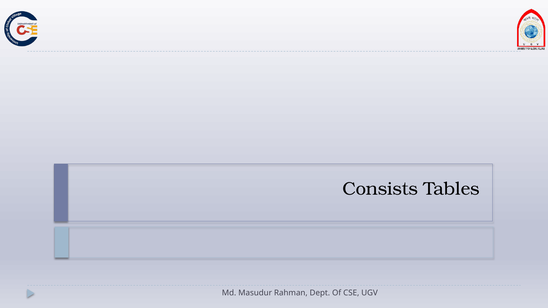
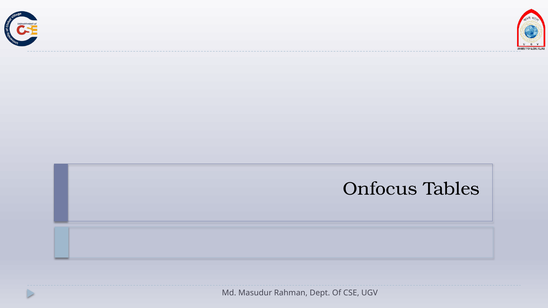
Consists: Consists -> Onfocus (380, 189)
